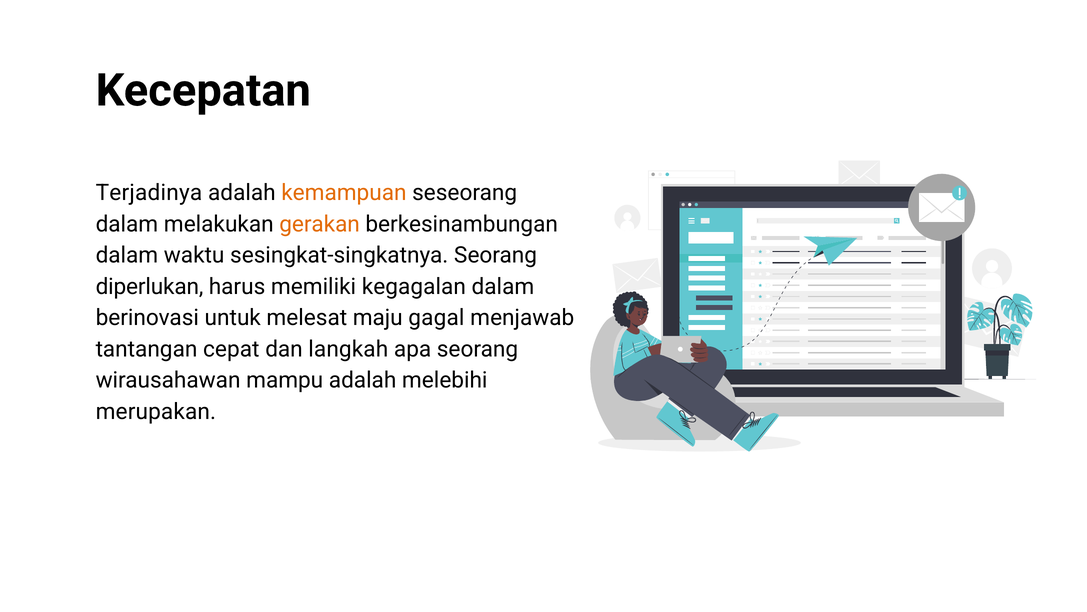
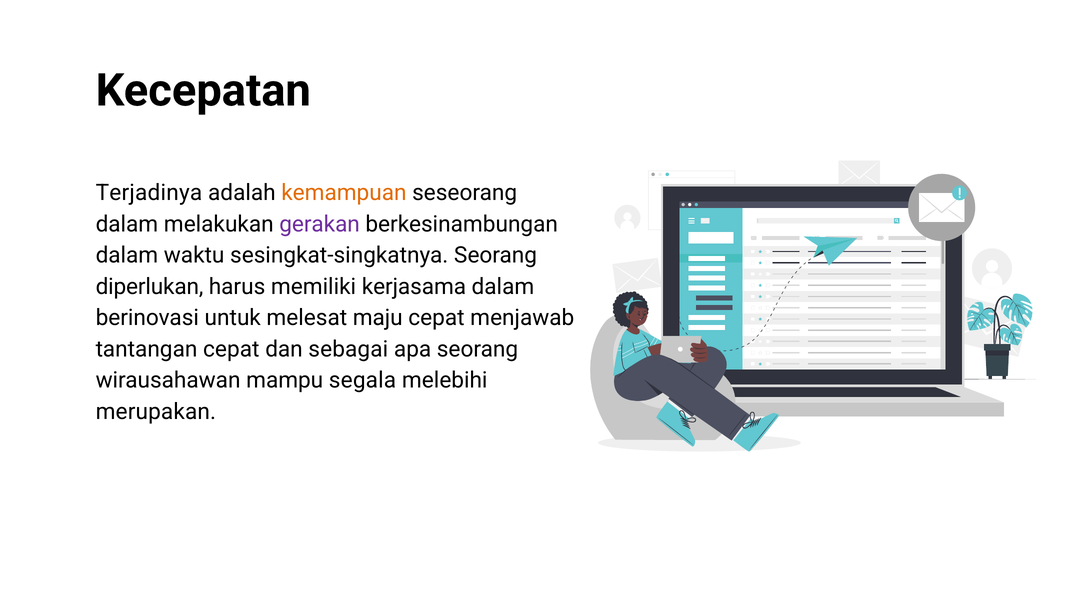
gerakan colour: orange -> purple (320, 224)
kegagalan: kegagalan -> kerjasama (414, 286)
maju gagal: gagal -> cepat (436, 318)
langkah: langkah -> sebagai (348, 349)
mampu adalah: adalah -> segala (363, 380)
